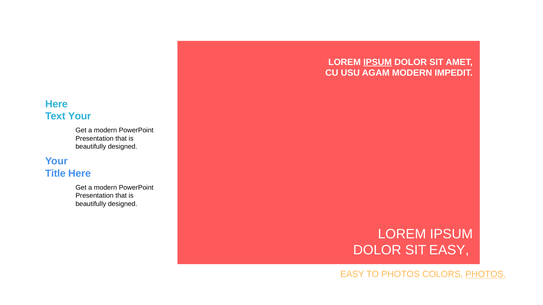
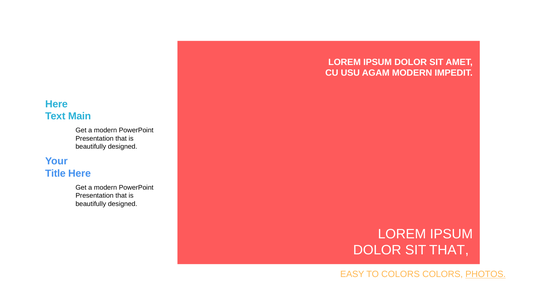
IPSUM underline: present -> none (378, 62)
Text Your: Your -> Main (80, 116)
SIT EASY: EASY -> THAT (449, 251)
TO PHOTOS: PHOTOS -> COLORS (401, 275)
